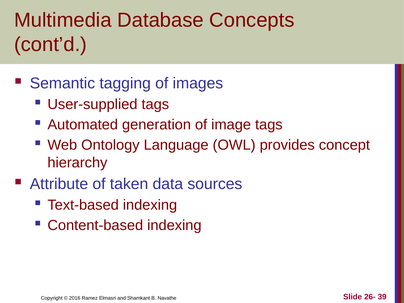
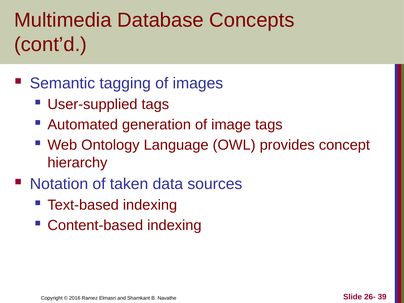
Attribute: Attribute -> Notation (59, 184)
